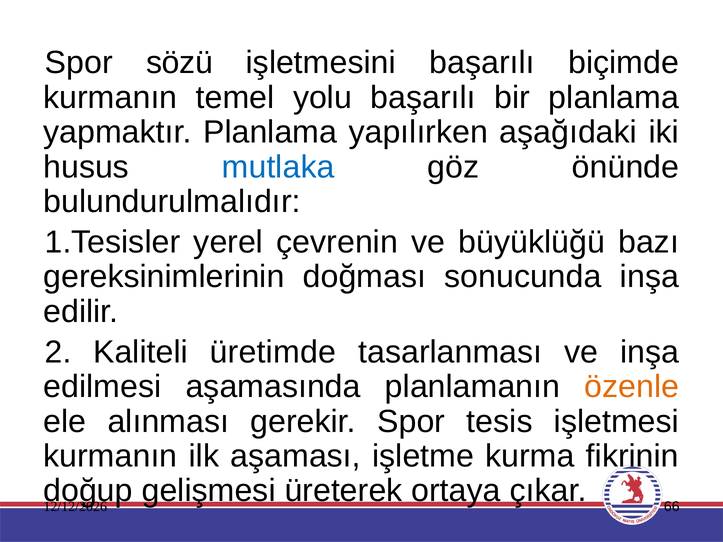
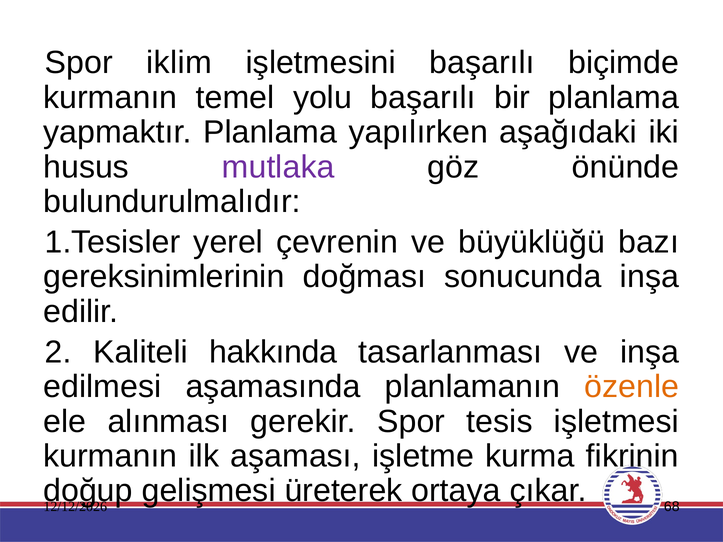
sözü: sözü -> iklim (179, 63)
mutlaka colour: blue -> purple (278, 167)
üretimde: üretimde -> hakkında (273, 352)
66: 66 -> 68 (672, 507)
